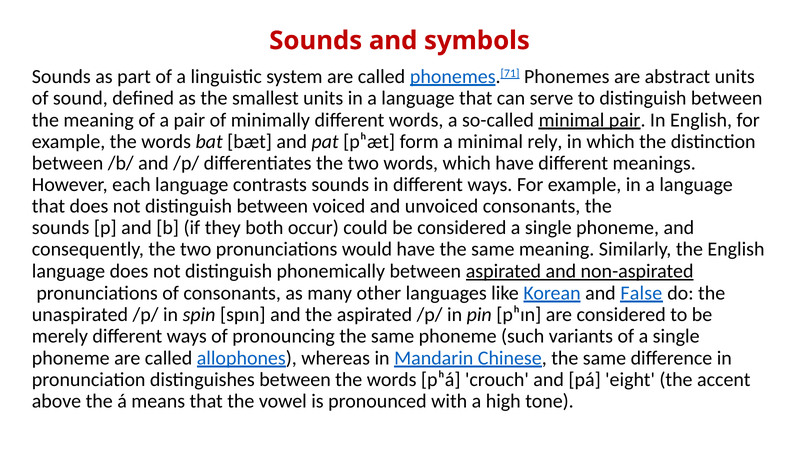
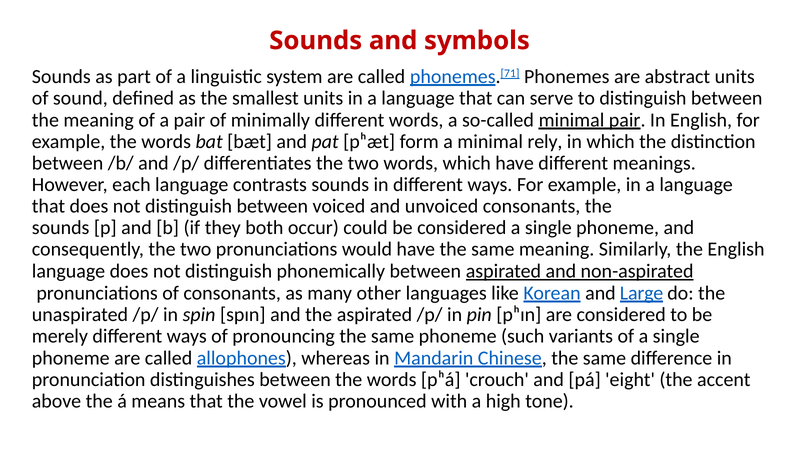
False: False -> Large (642, 293)
